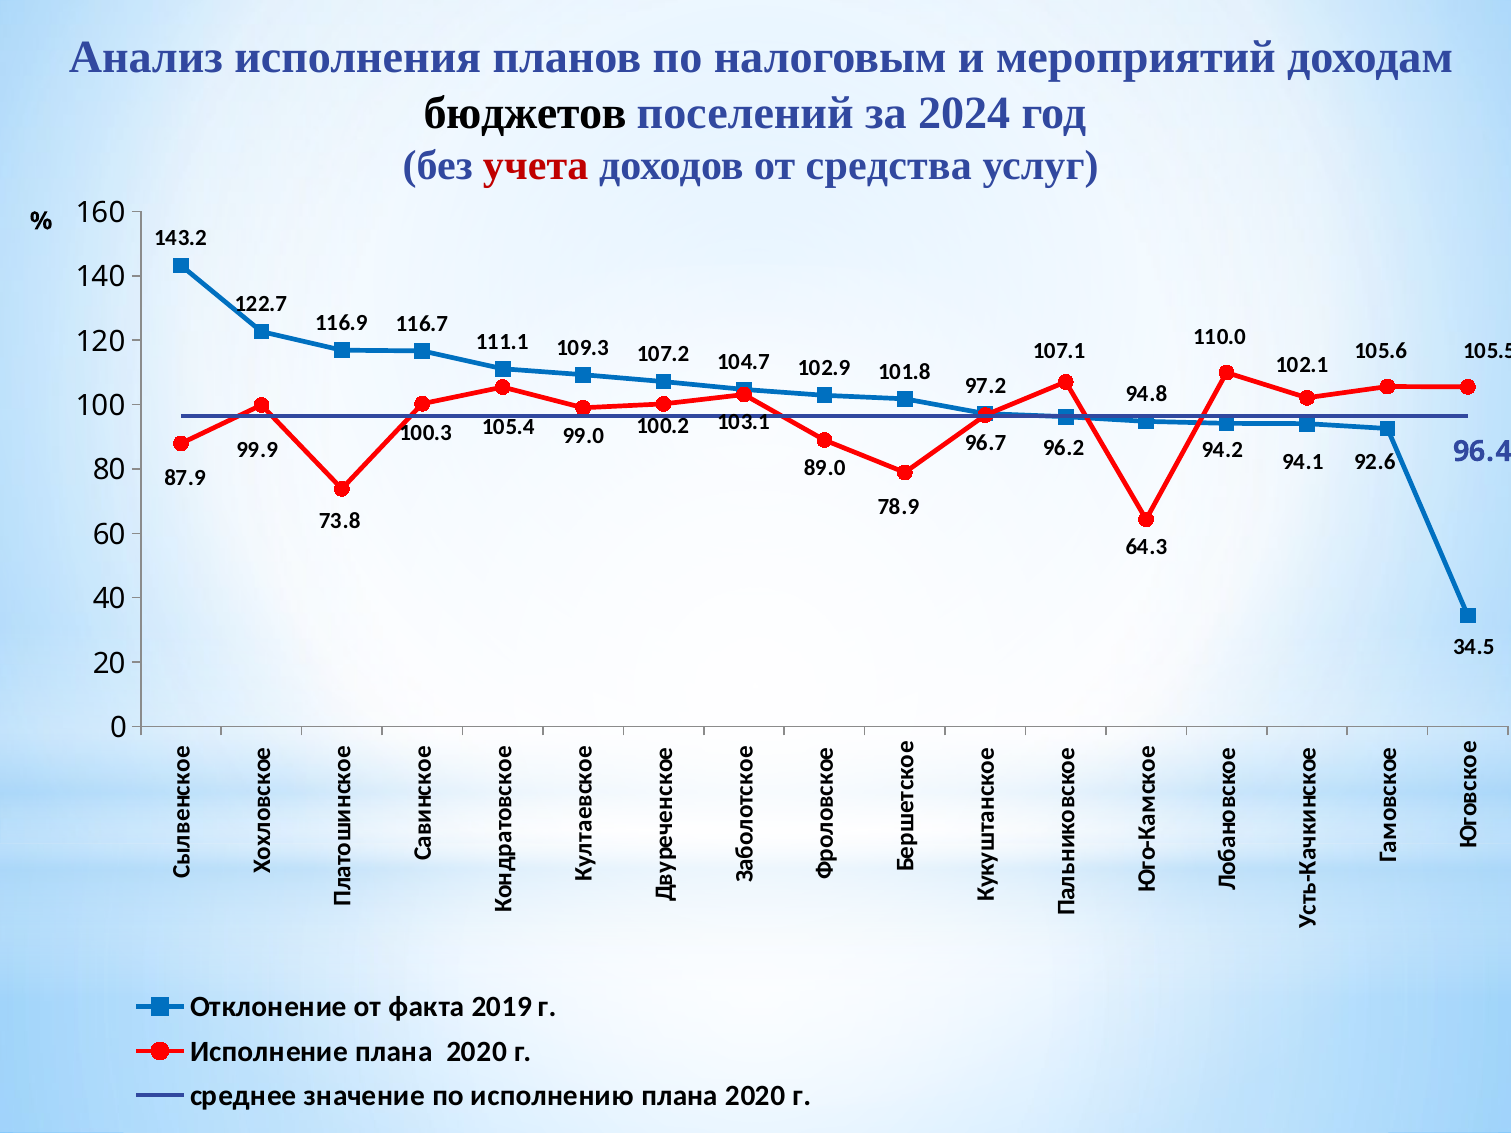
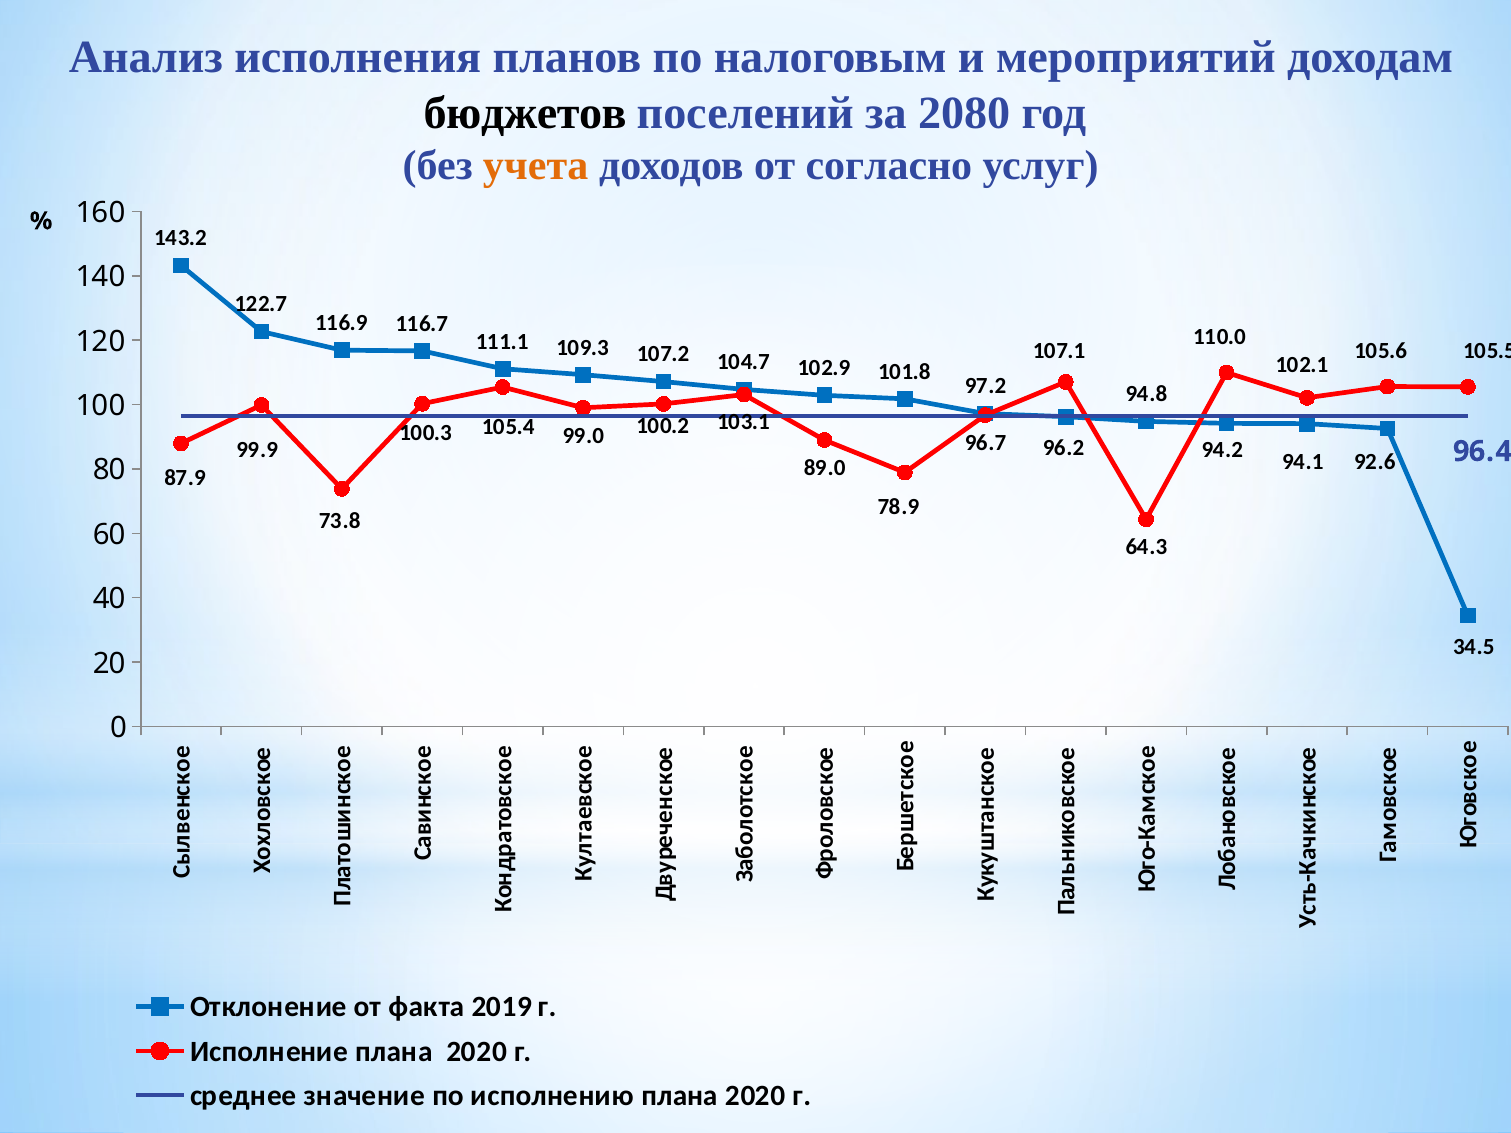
2024: 2024 -> 2080 (964, 113)
учета colour: red -> orange (536, 166)
средства: средства -> согласно (889, 166)
